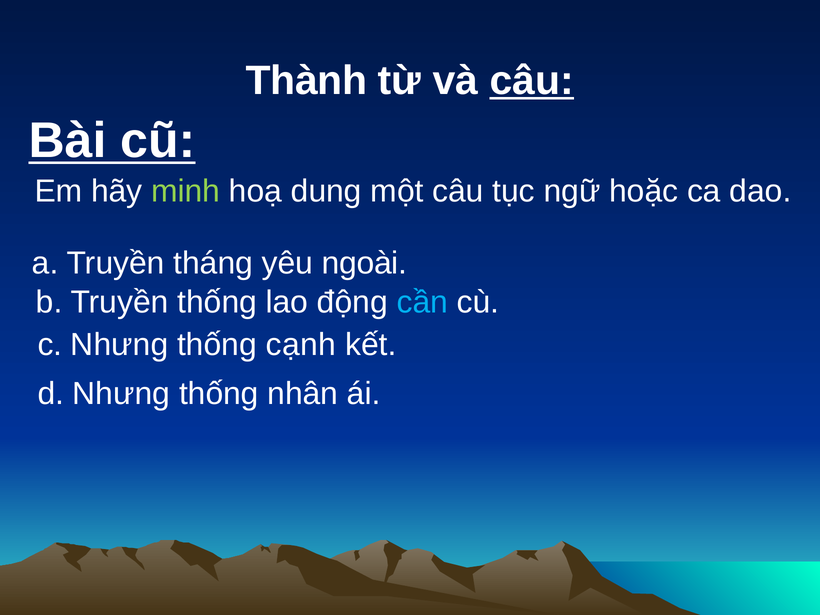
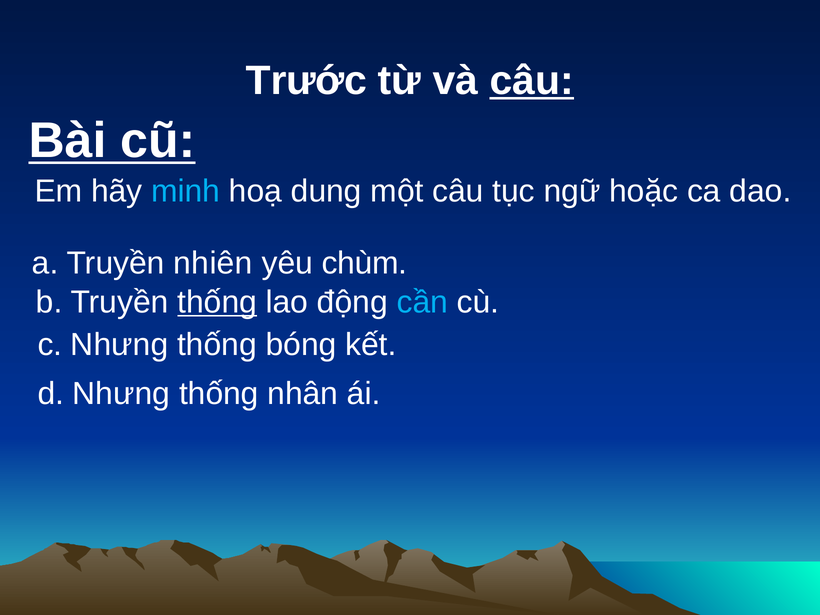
Thành: Thành -> Trước (306, 81)
minh colour: light green -> light blue (186, 191)
tháng: tháng -> nhiên (213, 263)
ngoài: ngoài -> chùm (364, 263)
thống underline: none -> present (217, 302)
cạnh: cạnh -> bóng (301, 345)
